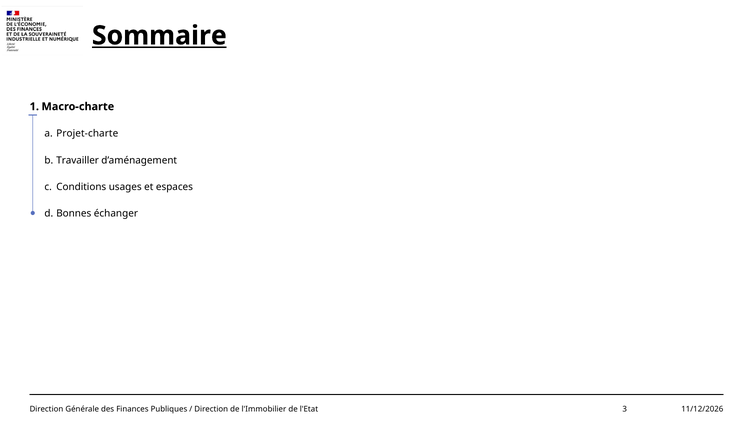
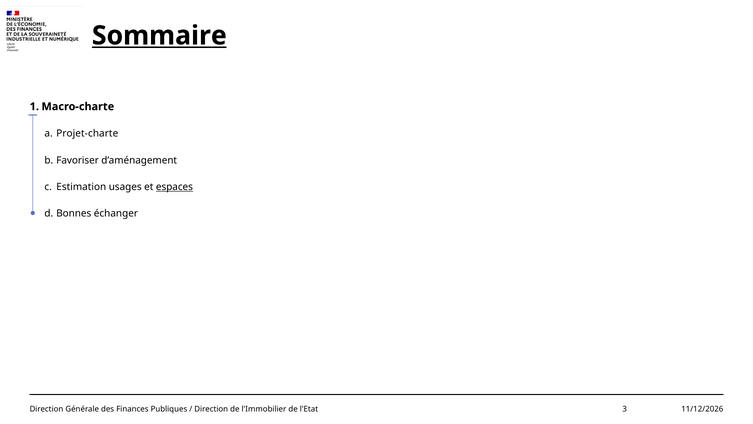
Travailler: Travailler -> Favoriser (78, 160)
Conditions: Conditions -> Estimation (81, 187)
espaces underline: none -> present (174, 187)
